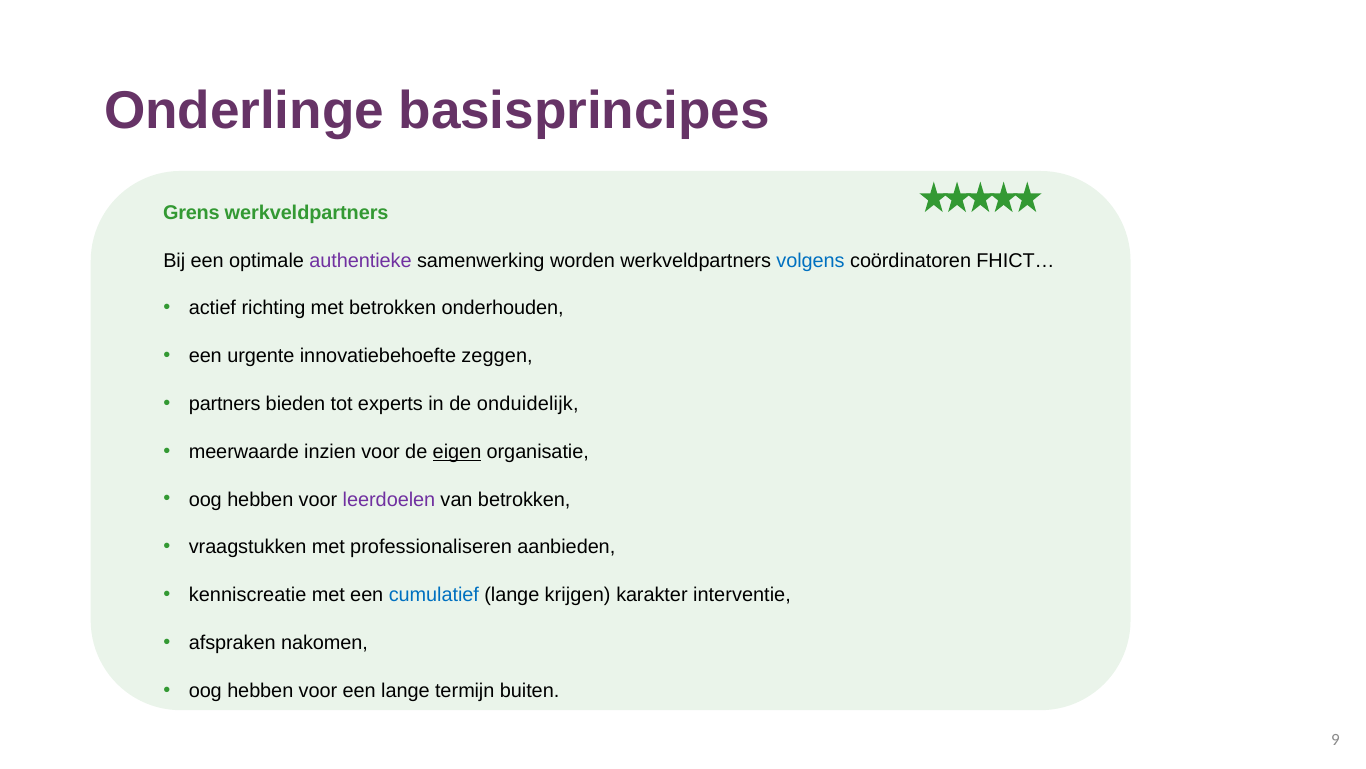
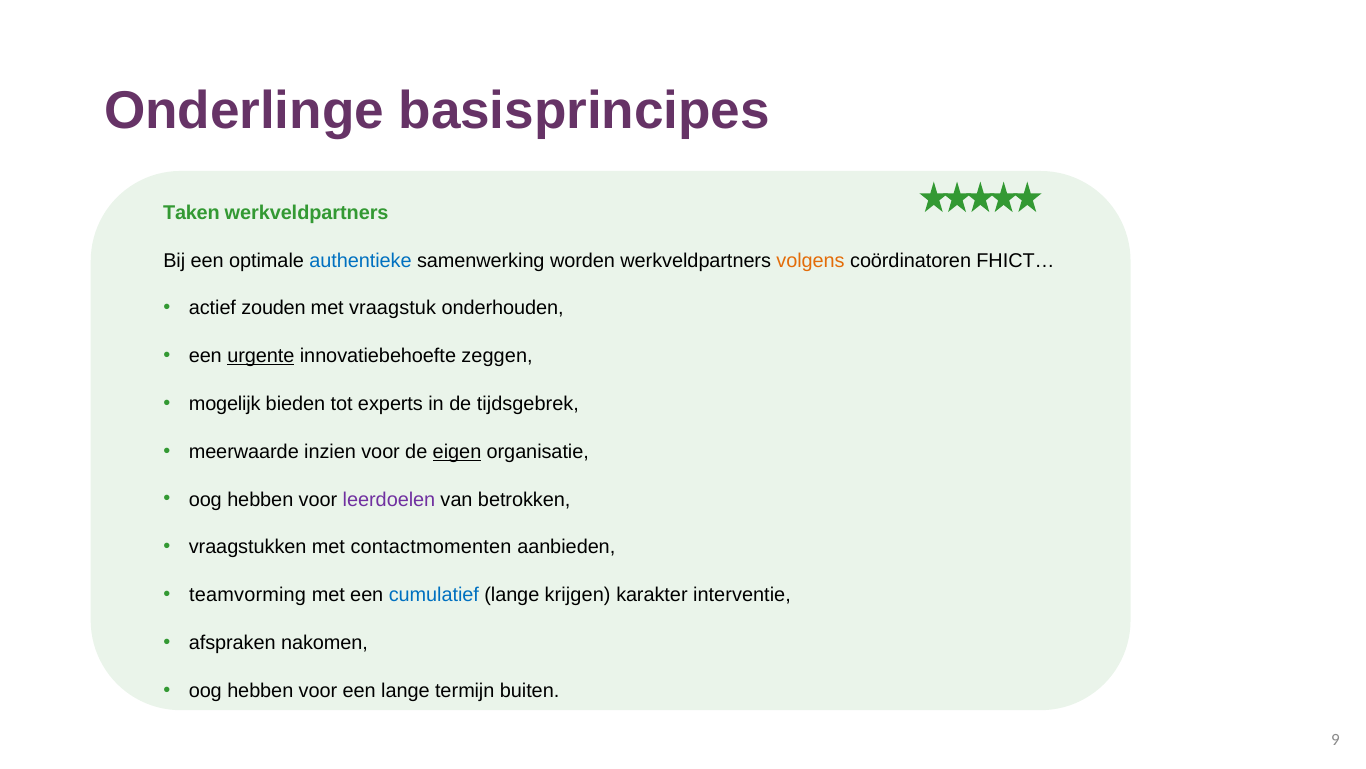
Grens: Grens -> Taken (191, 213)
authentieke colour: purple -> blue (361, 260)
volgens colour: blue -> orange (811, 260)
richting: richting -> zouden (274, 308)
met betrokken: betrokken -> vraagstuk (393, 308)
urgente underline: none -> present (261, 356)
partners: partners -> mogelijk (225, 404)
onduidelijk: onduidelijk -> tijdsgebrek (528, 404)
professionaliseren: professionaliseren -> contactmomenten (431, 547)
kenniscreatie: kenniscreatie -> teamvorming (248, 595)
